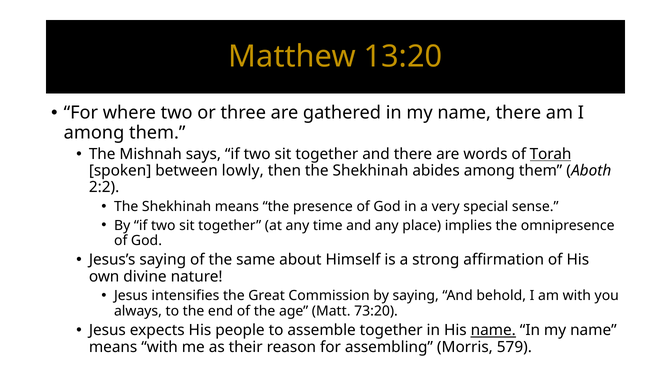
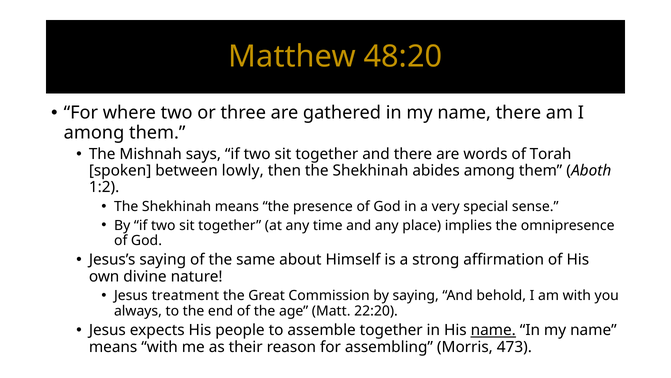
13:20: 13:20 -> 48:20 (403, 56)
Torah underline: present -> none (551, 154)
2:2: 2:2 -> 1:2 (104, 187)
intensifies: intensifies -> treatment (185, 295)
73:20: 73:20 -> 22:20 (376, 311)
579: 579 -> 473 (514, 346)
